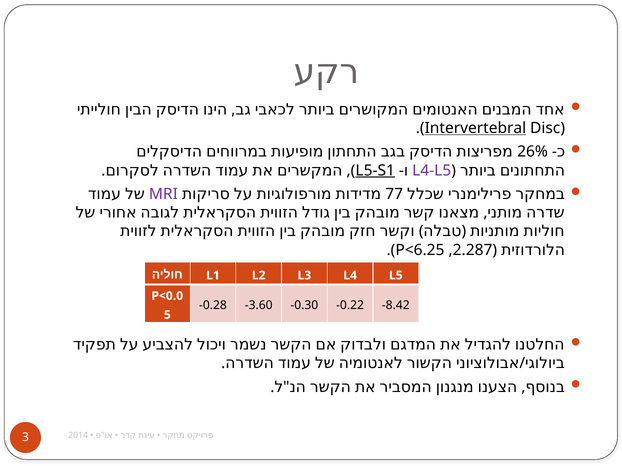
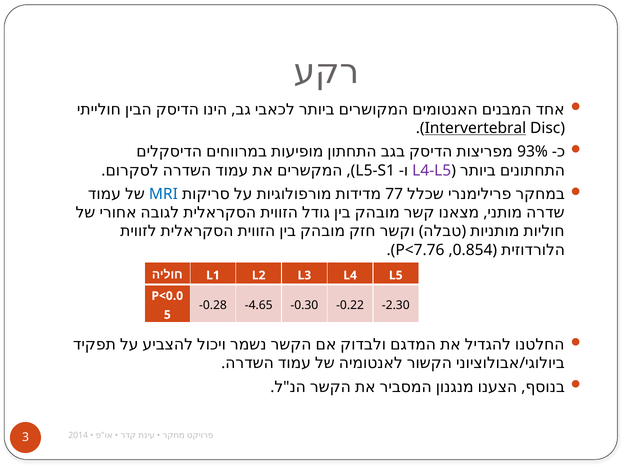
26%: 26% -> 93% (533, 152)
L5-S1 underline: present -> none (375, 171)
MRI colour: purple -> blue (163, 194)
P<6.25: P<6.25 -> P<7.76 (420, 250)
2.287: 2.287 -> 0.854 (473, 250)
-3.60: -3.60 -> -4.65 (259, 306)
-8.42: -8.42 -> -2.30 (396, 306)
